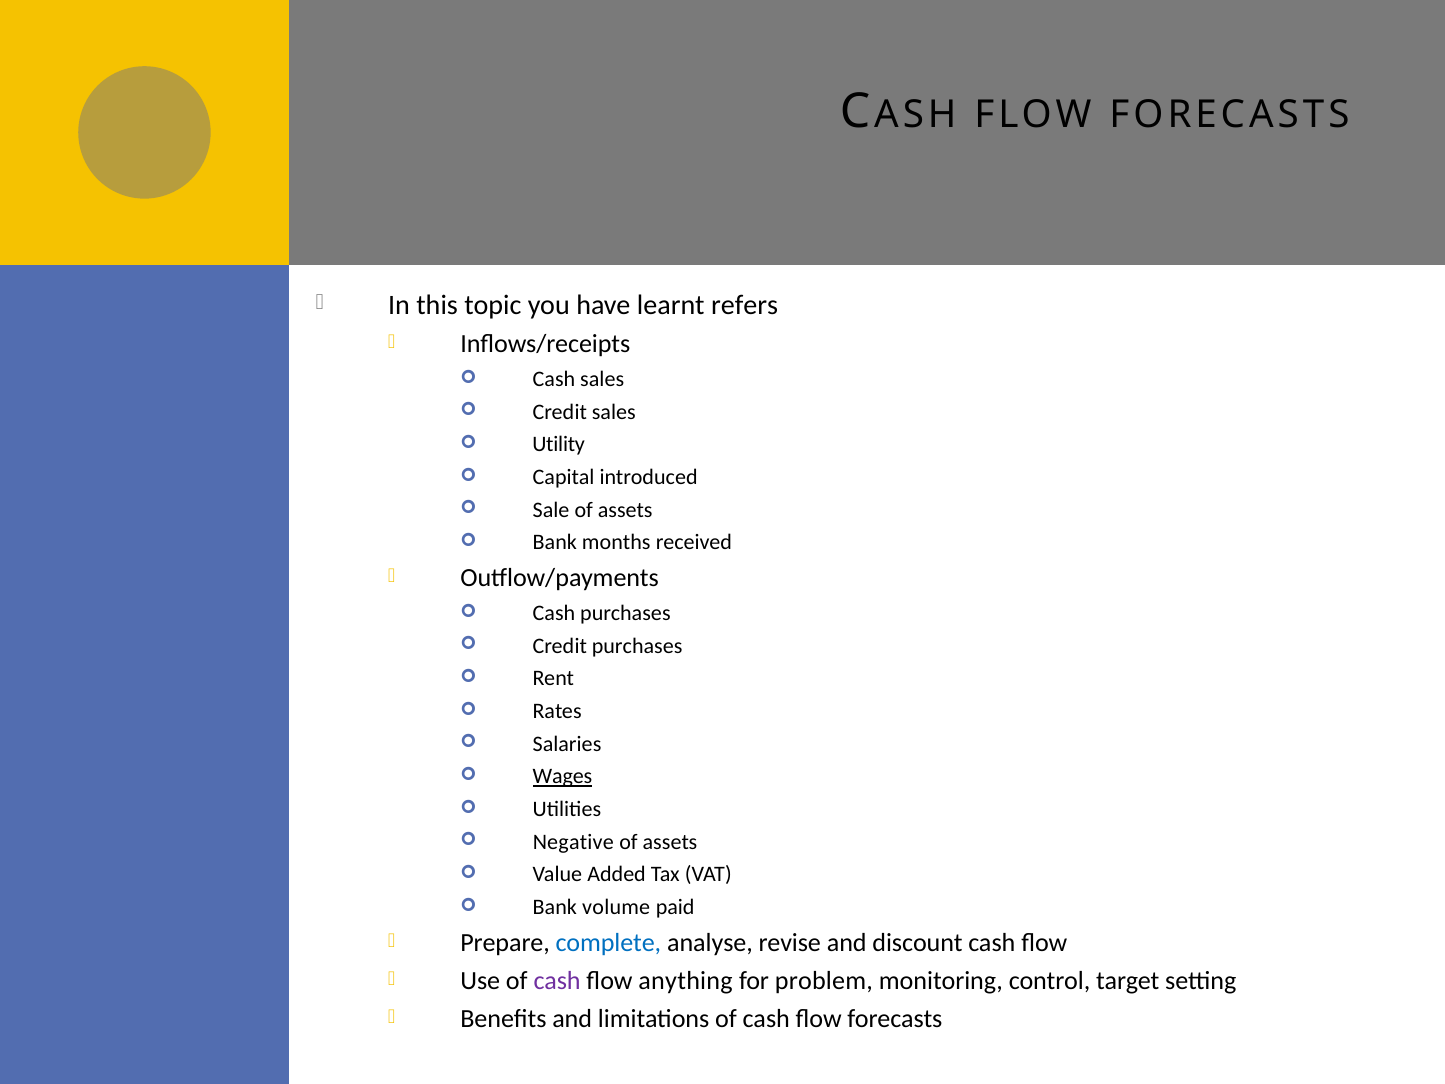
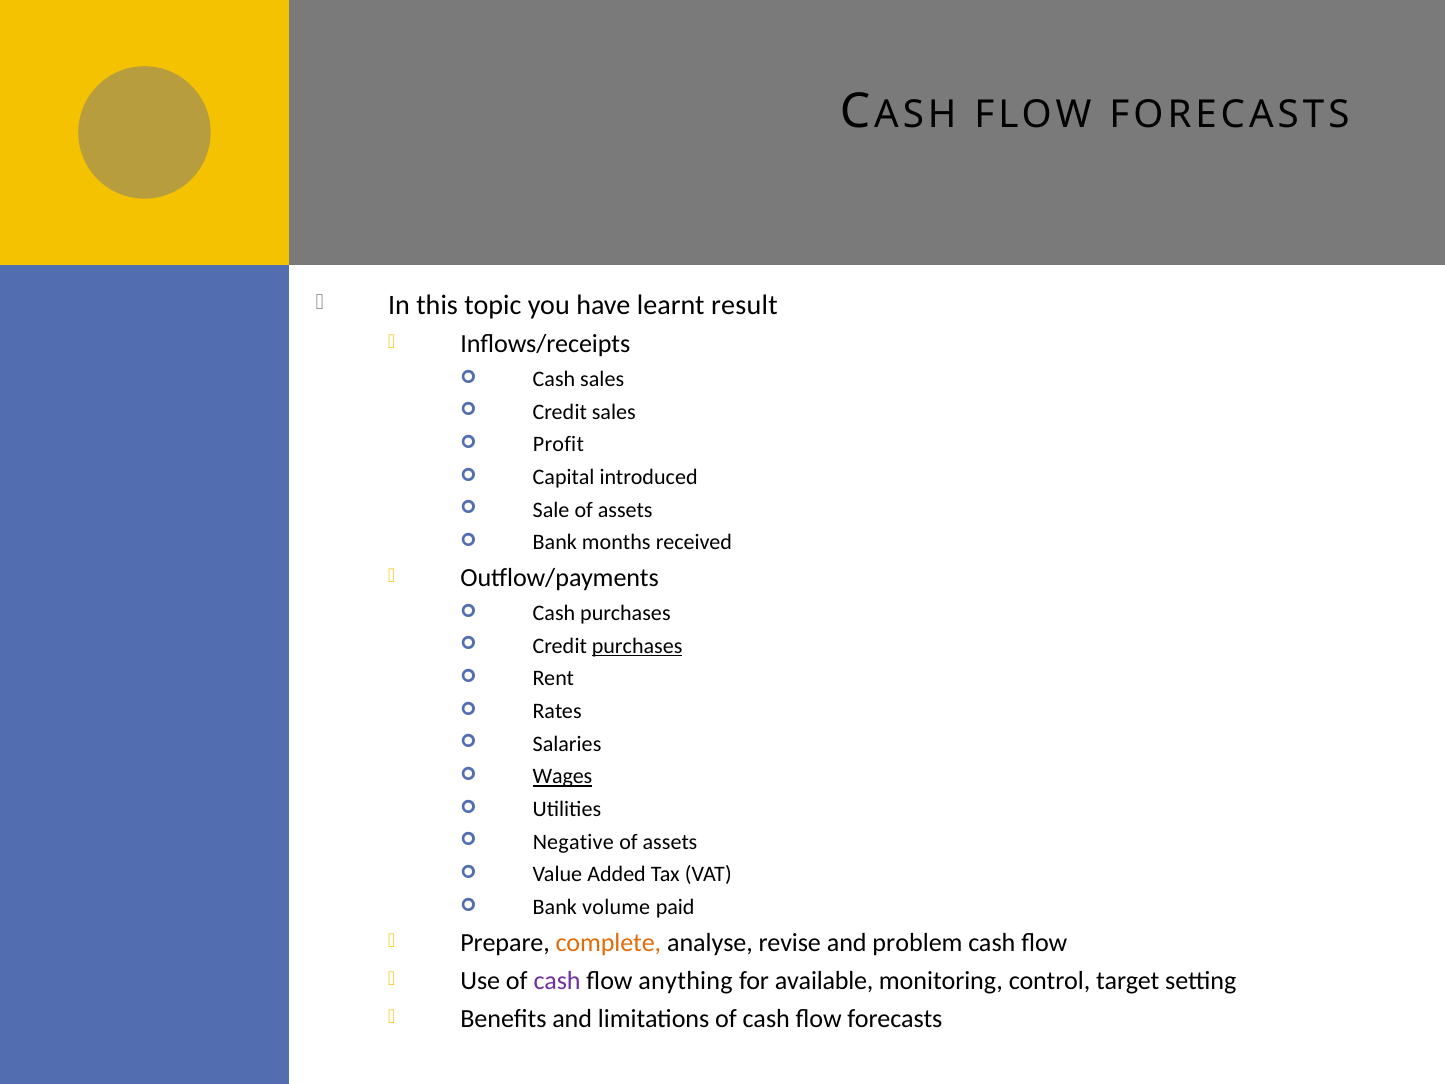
refers: refers -> result (744, 305)
Utility: Utility -> Profit (558, 444)
purchases underline: none -> present (637, 646)
complete colour: blue -> orange (608, 943)
discount: discount -> problem (918, 943)
problem: problem -> available (824, 981)
